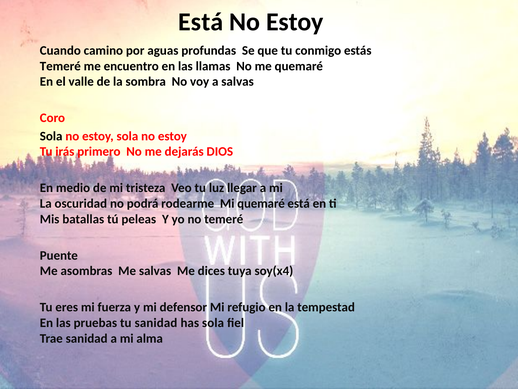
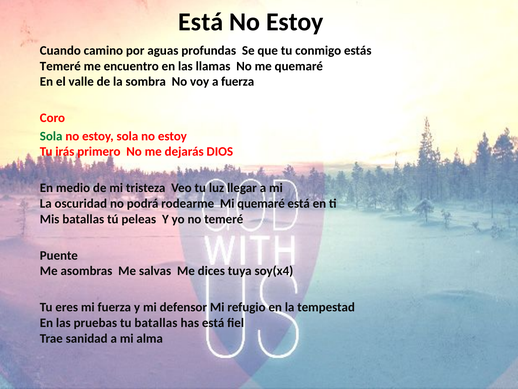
a salvas: salvas -> fuerza (238, 82)
Sola colour: black -> green (51, 136)
tu sanidad: sanidad -> batallas (156, 322)
has sola: sola -> está (213, 322)
